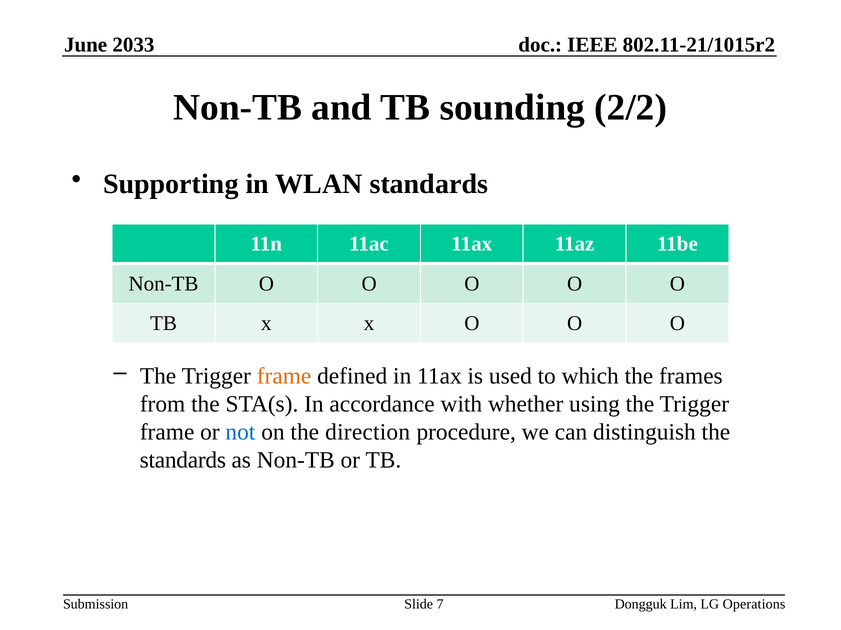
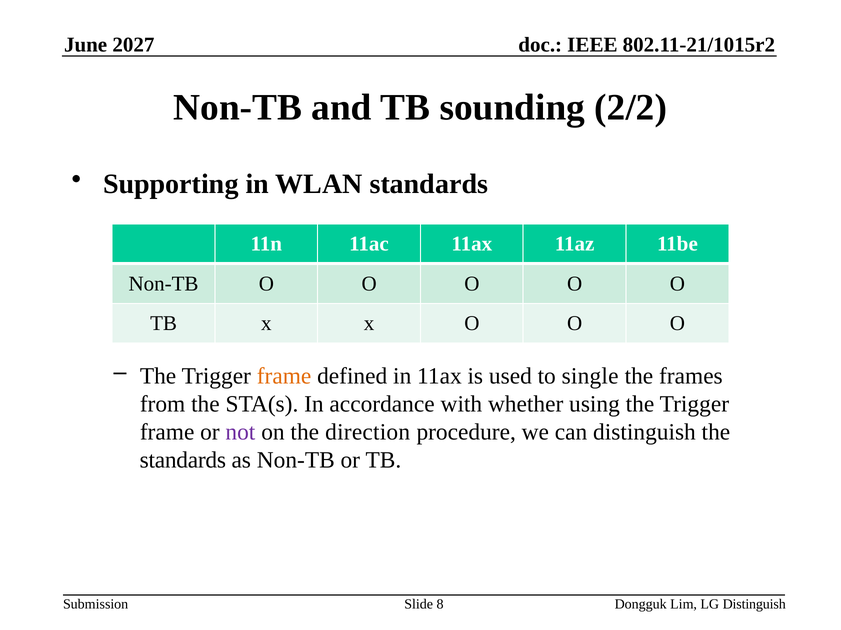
2033: 2033 -> 2027 (133, 45)
which: which -> single (590, 376)
not colour: blue -> purple (240, 433)
7: 7 -> 8 (440, 605)
LG Operations: Operations -> Distinguish (754, 605)
